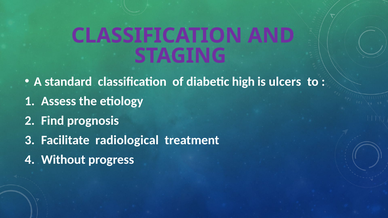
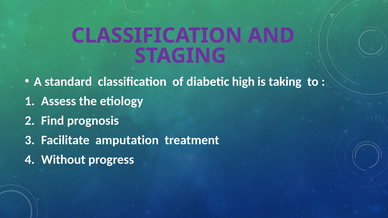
ulcers: ulcers -> taking (285, 82)
radiological: radiological -> amputation (127, 140)
